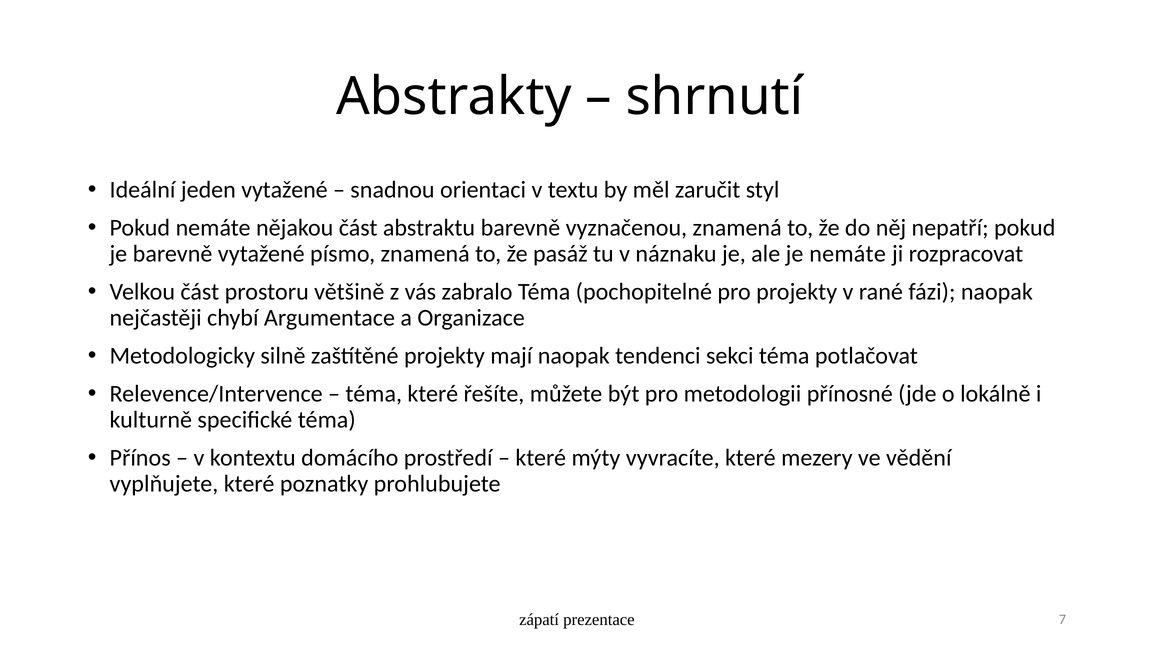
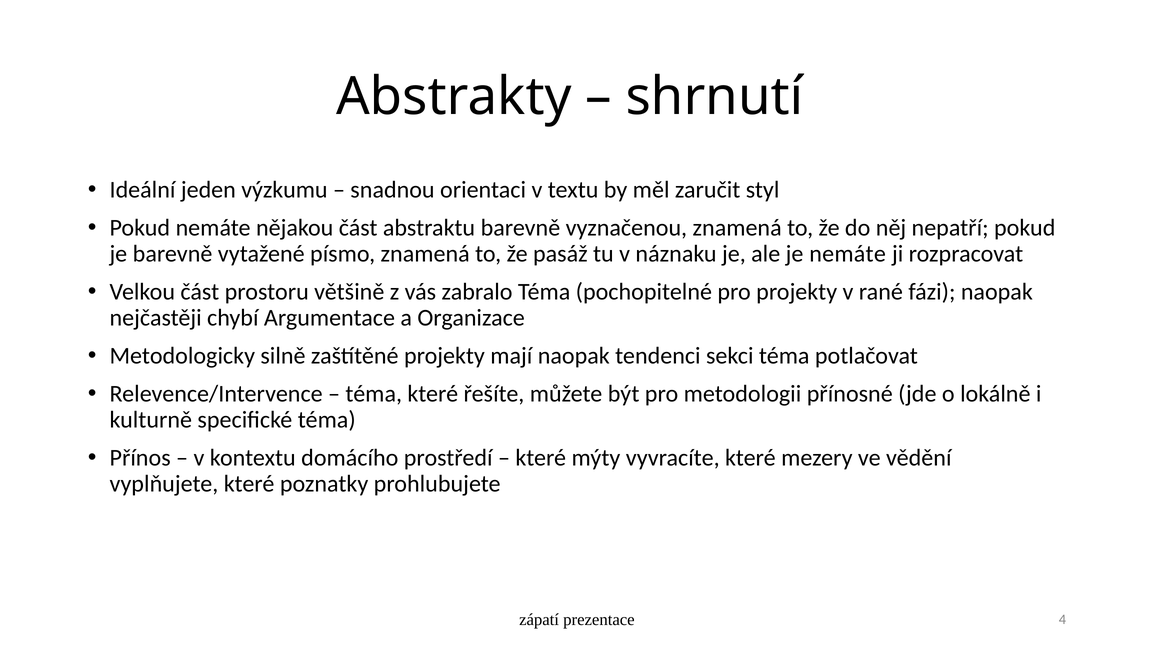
jeden vytažené: vytažené -> výzkumu (284, 190)
7: 7 -> 4 (1062, 620)
